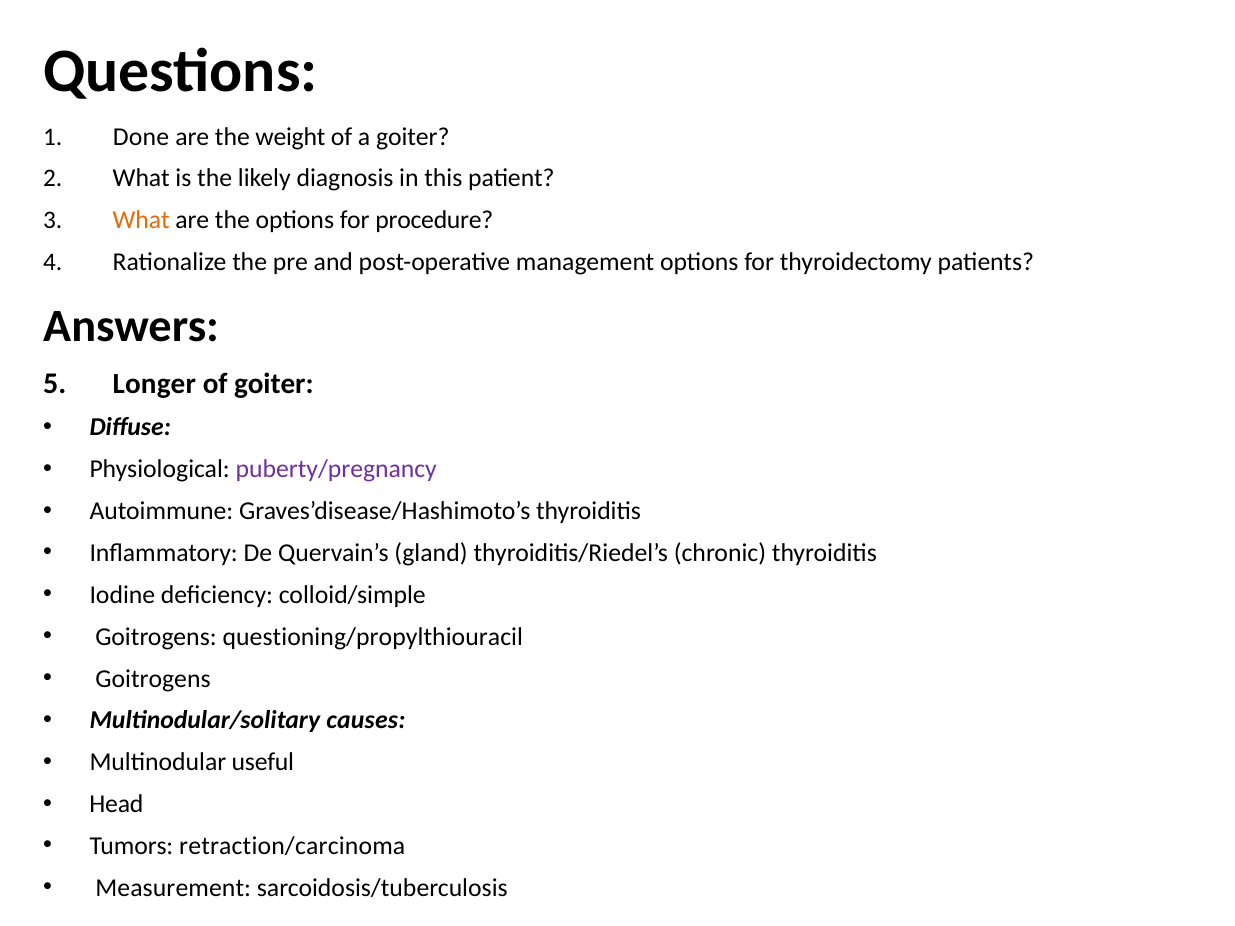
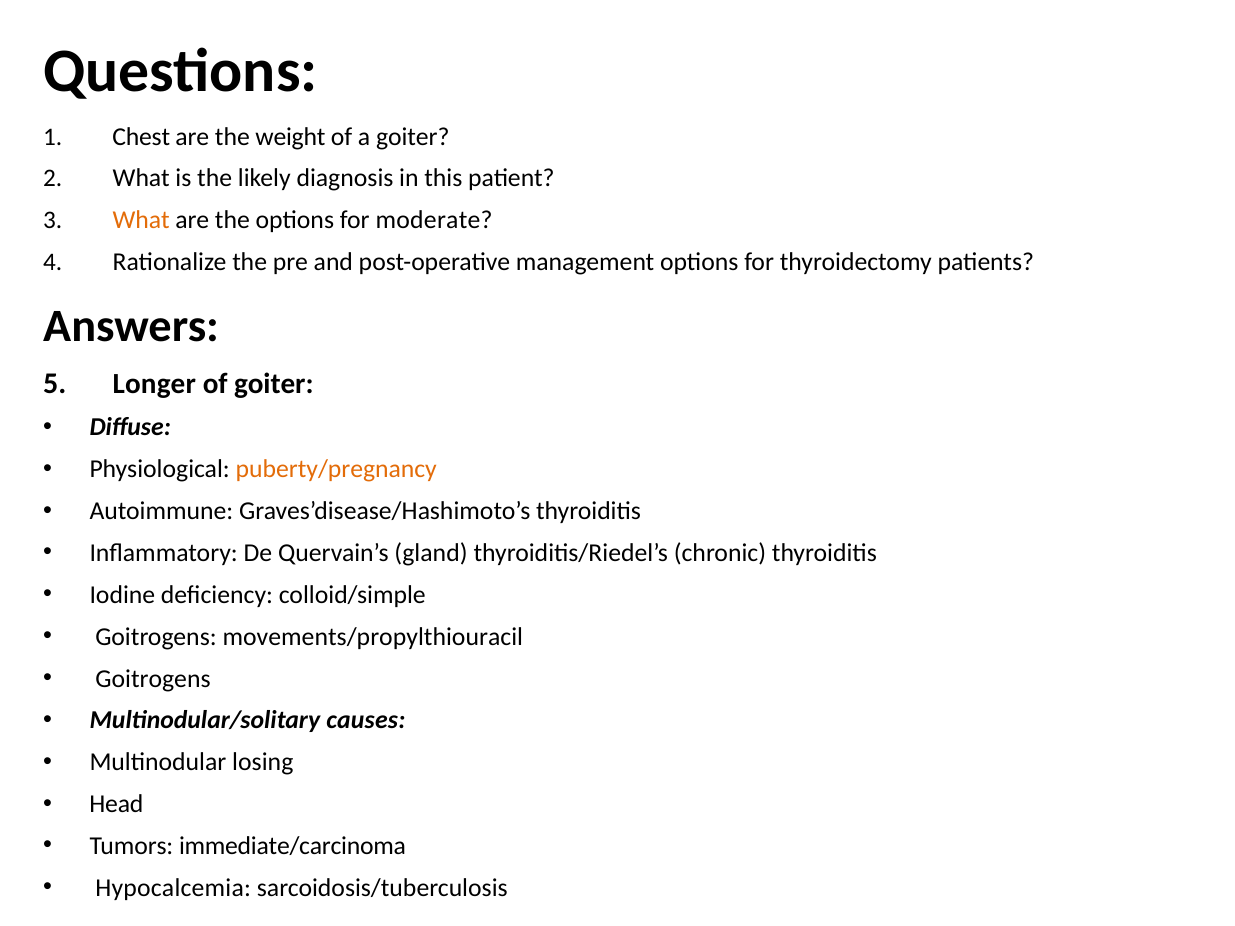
Done: Done -> Chest (141, 137)
procedure: procedure -> moderate (434, 220)
puberty/pregnancy colour: purple -> orange (336, 469)
questioning/propylthiouracil: questioning/propylthiouracil -> movements/propylthiouracil (373, 637)
useful: useful -> losing (263, 763)
retraction/carcinoma: retraction/carcinoma -> immediate/carcinoma (292, 846)
Measurement: Measurement -> Hypocalcemia (173, 888)
